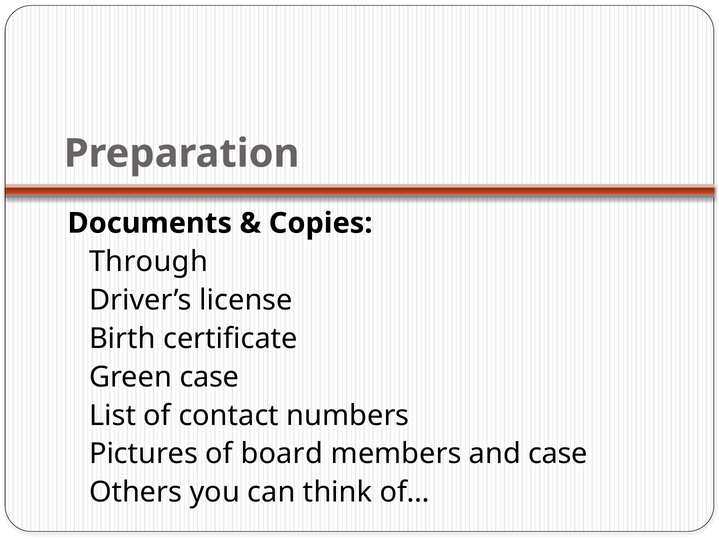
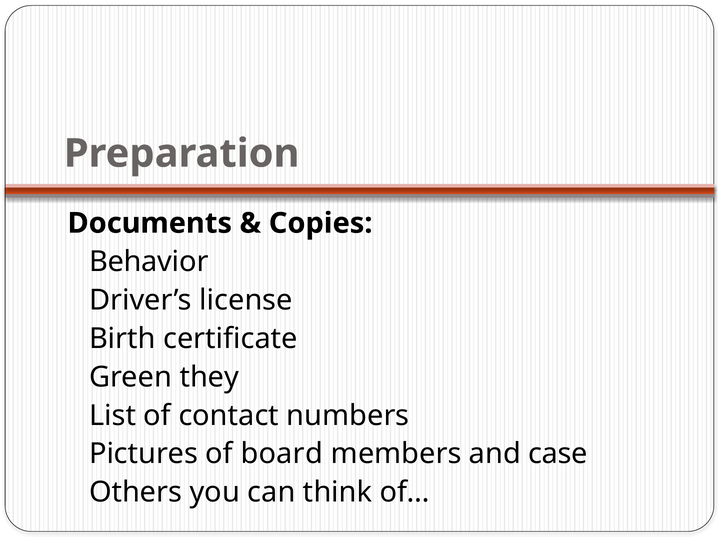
Through: Through -> Behavior (149, 262)
Green case: case -> they (209, 377)
